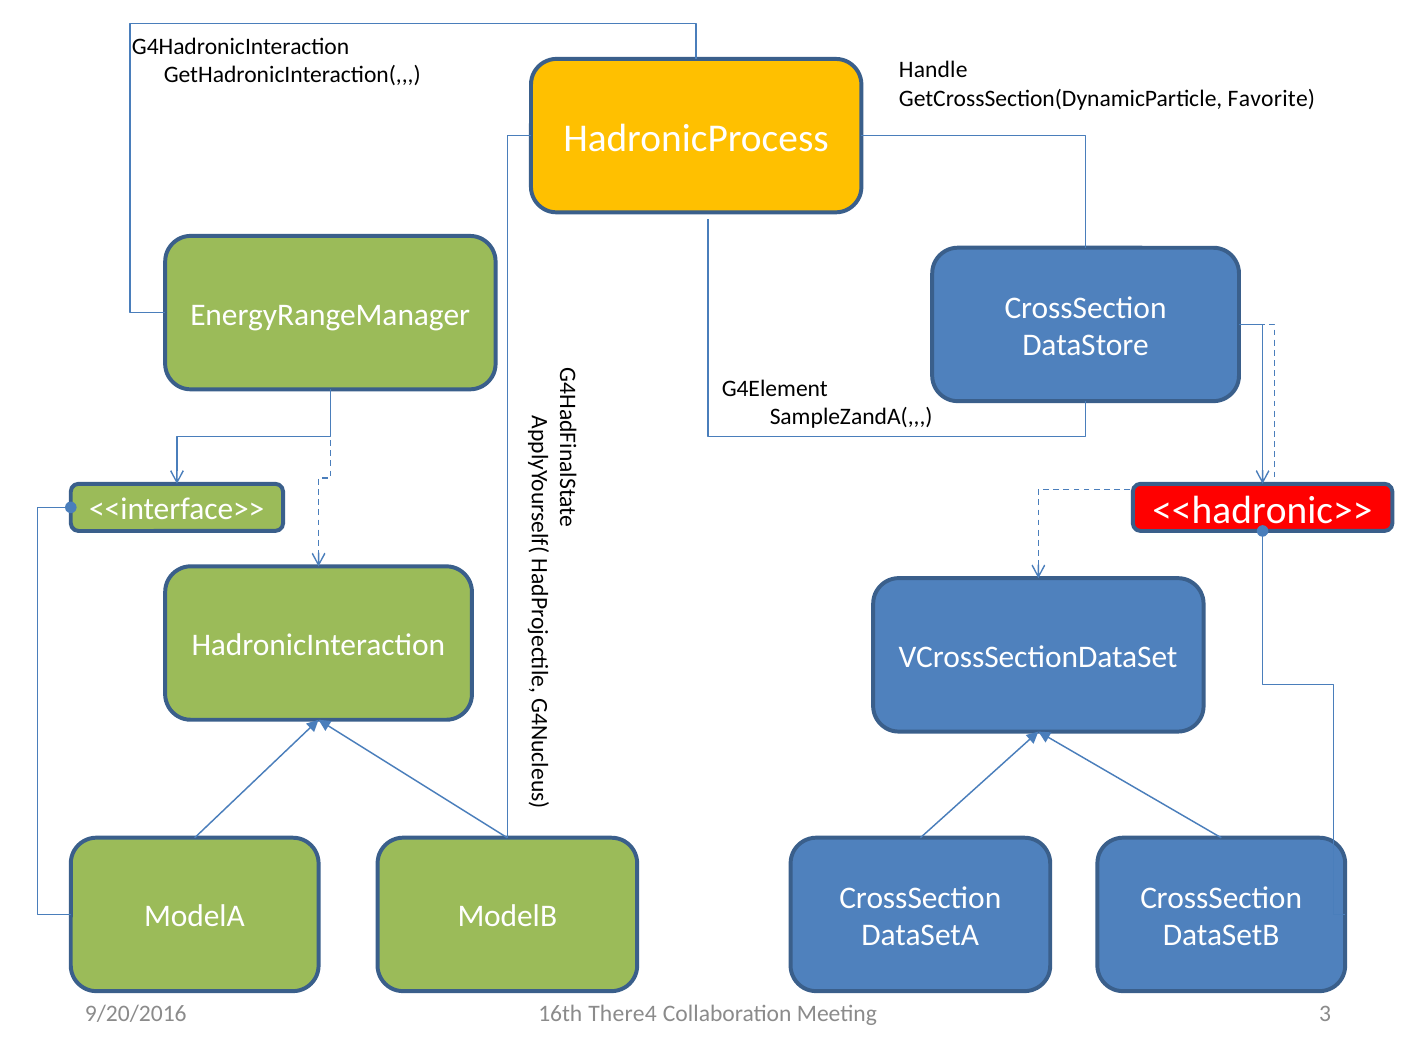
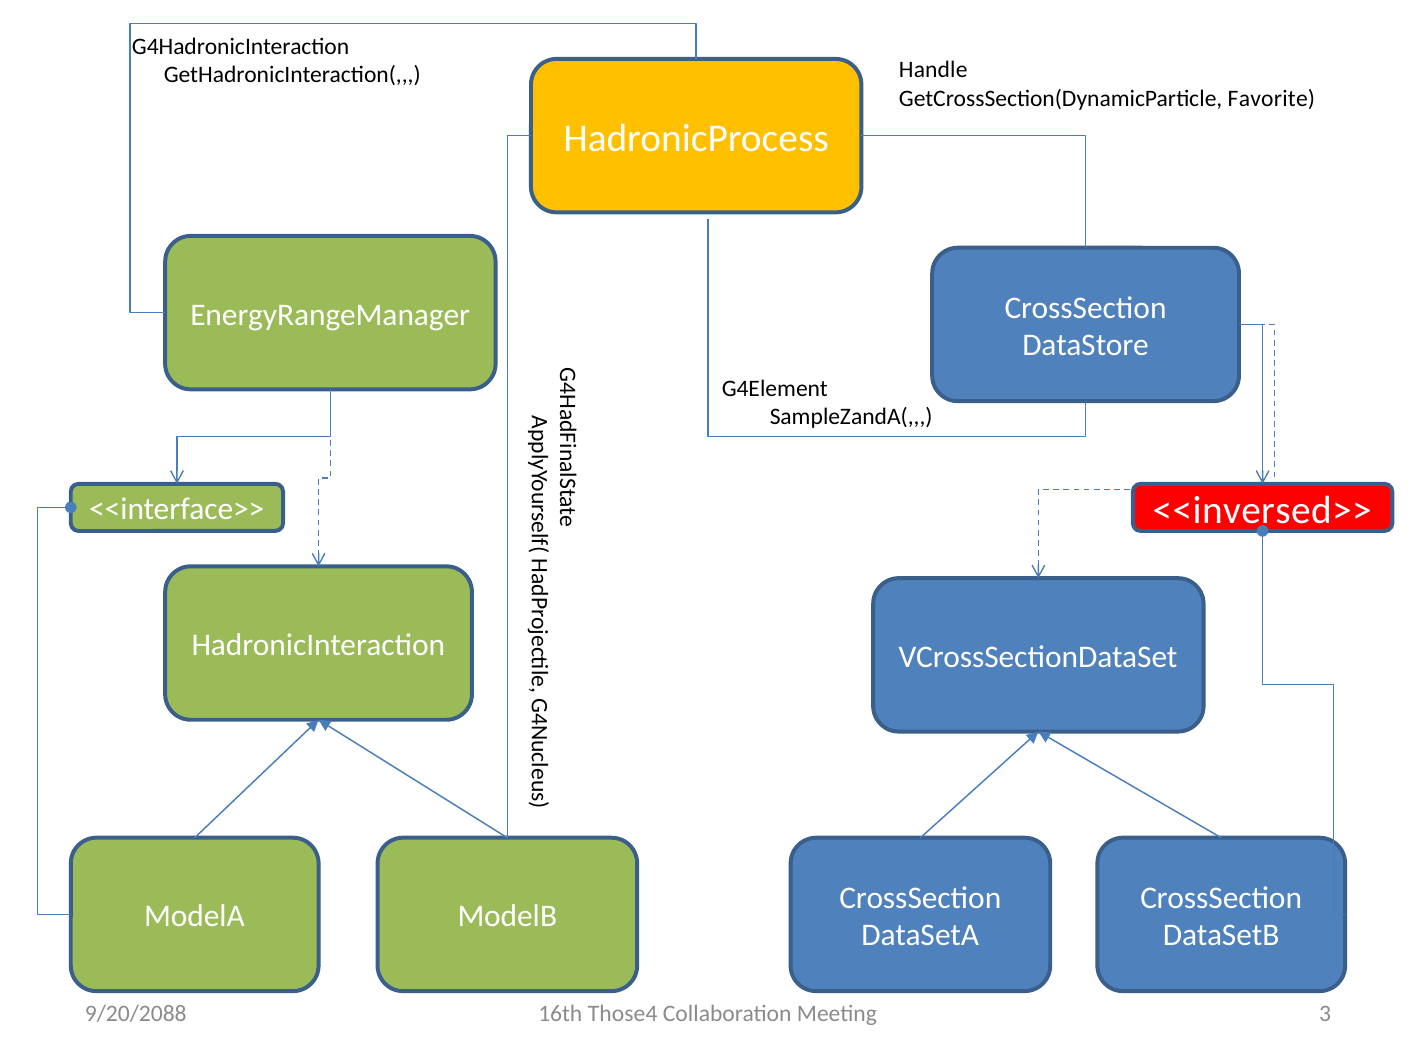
<<hadronic>>: <<hadronic>> -> <<inversed>> (1262, 510)
There4: There4 -> Those4 (623, 1014)
9/20/2016: 9/20/2016 -> 9/20/2088 (136, 1014)
